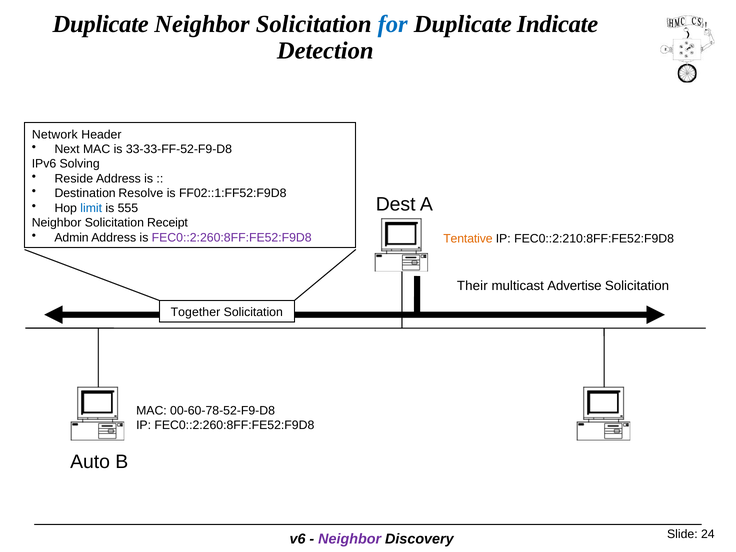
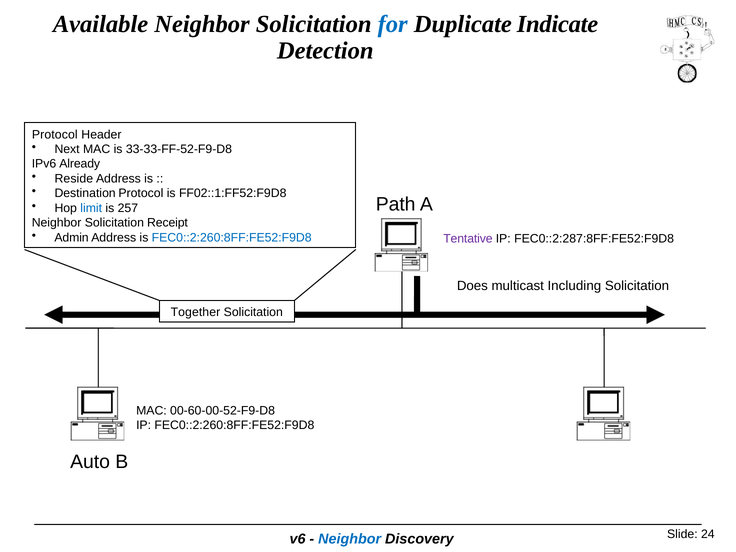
Duplicate: Duplicate -> Available (101, 24)
Network: Network -> Protocol (55, 134)
Solving: Solving -> Already (80, 164)
Destination Resolve: Resolve -> Protocol (141, 193)
Dest: Dest -> Path (396, 204)
555: 555 -> 257 (128, 208)
FEC0::2:260:8FF:FE52:F9D8 colour: purple -> blue (232, 238)
Tentative colour: orange -> purple (468, 239)
FEC0::2:210:8FF:FE52:F9D8: FEC0::2:210:8FF:FE52:F9D8 -> FEC0::2:287:8FF:FE52:F9D8 (594, 239)
Their: Their -> Does (472, 286)
Advertise: Advertise -> Including (574, 286)
00-60-78-52-F9-D8: 00-60-78-52-F9-D8 -> 00-60-00-52-F9-D8 (223, 410)
Neighbor colour: purple -> blue (350, 539)
